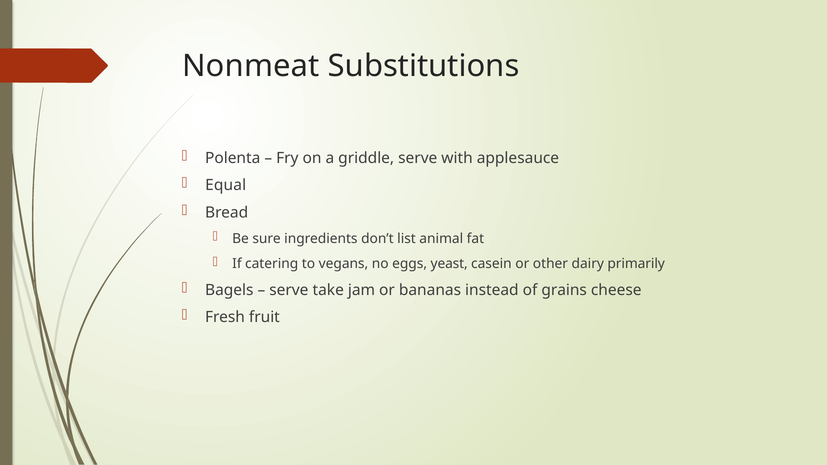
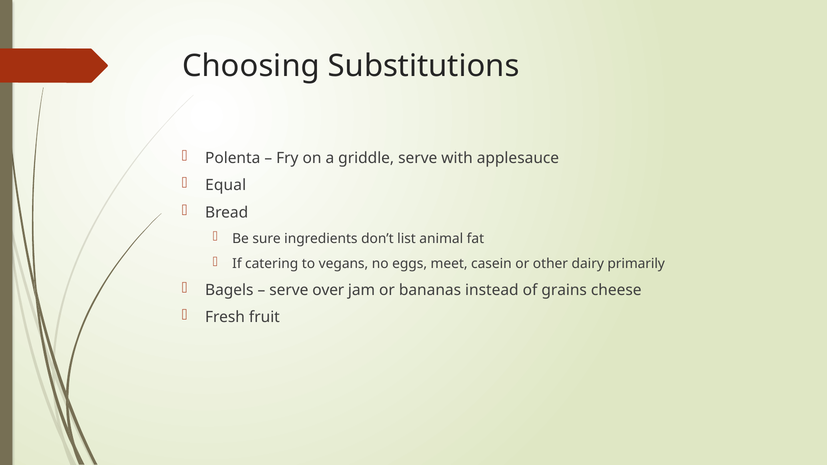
Nonmeat: Nonmeat -> Choosing (251, 66)
yeast: yeast -> meet (449, 264)
take: take -> over (328, 290)
